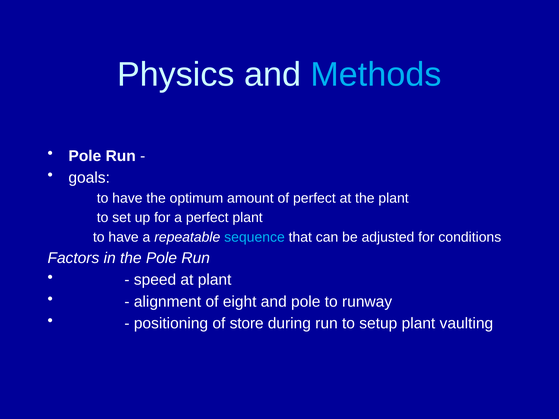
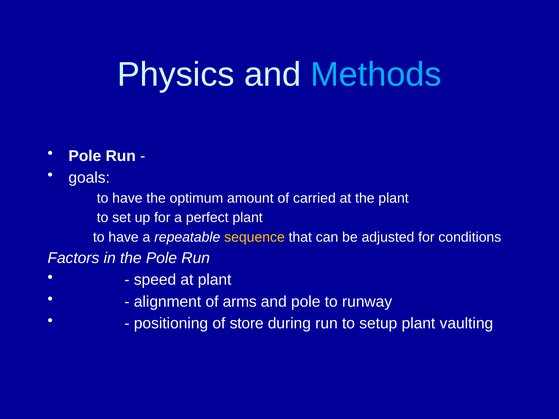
of perfect: perfect -> carried (314, 198)
sequence colour: light blue -> yellow (255, 237)
eight: eight -> arms (240, 302)
